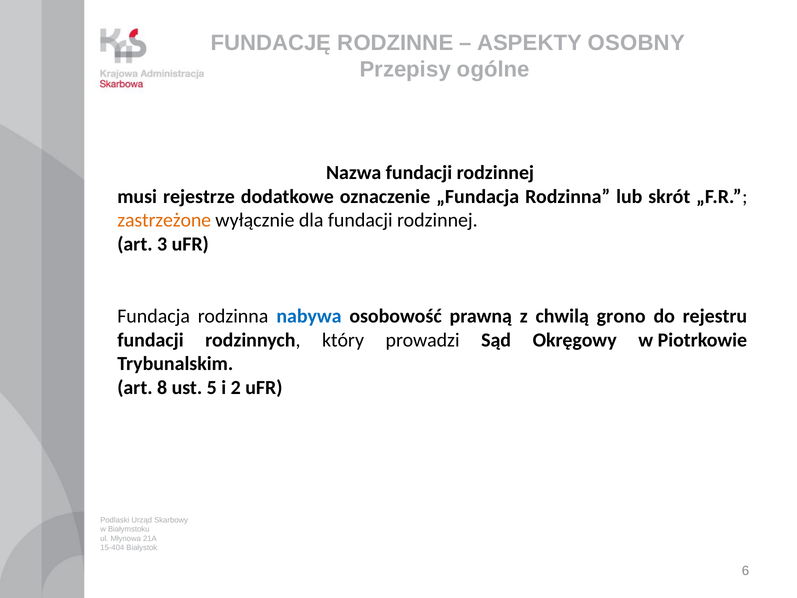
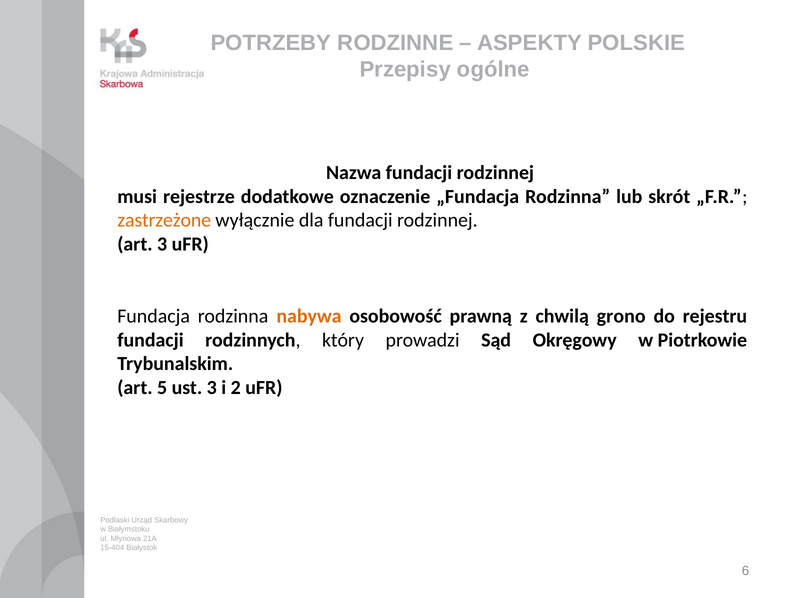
FUNDACJĘ: FUNDACJĘ -> POTRZEBY (271, 43)
OSOBNY: OSOBNY -> POLSKIE (636, 43)
nabywa colour: blue -> orange (309, 316)
8: 8 -> 5 (162, 388)
ust 5: 5 -> 3 (212, 388)
